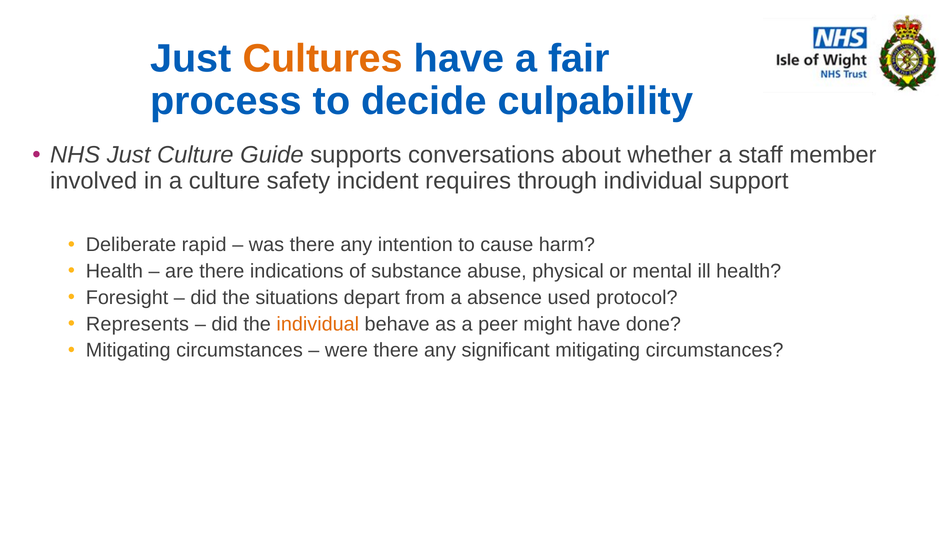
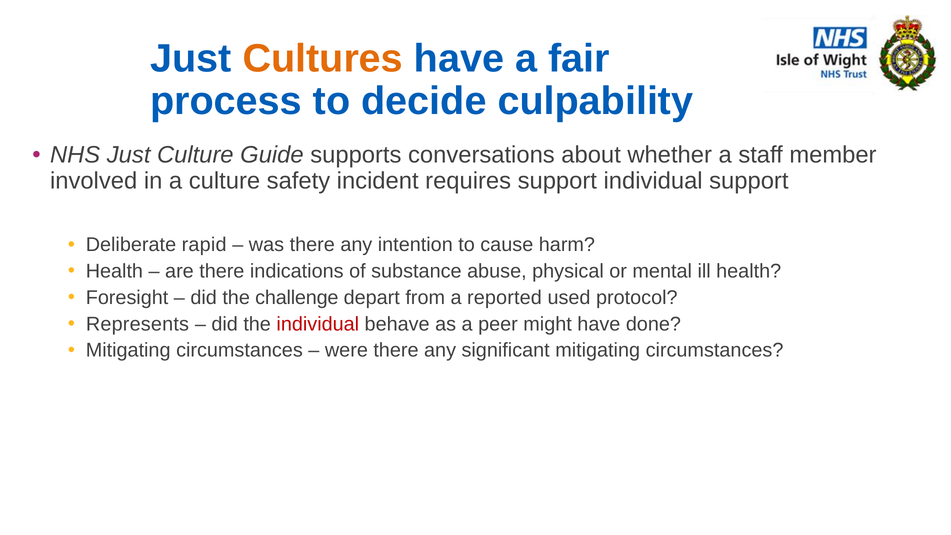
requires through: through -> support (557, 181)
situations: situations -> challenge (297, 298)
absence: absence -> reported (504, 298)
individual colour: orange -> red (318, 324)
